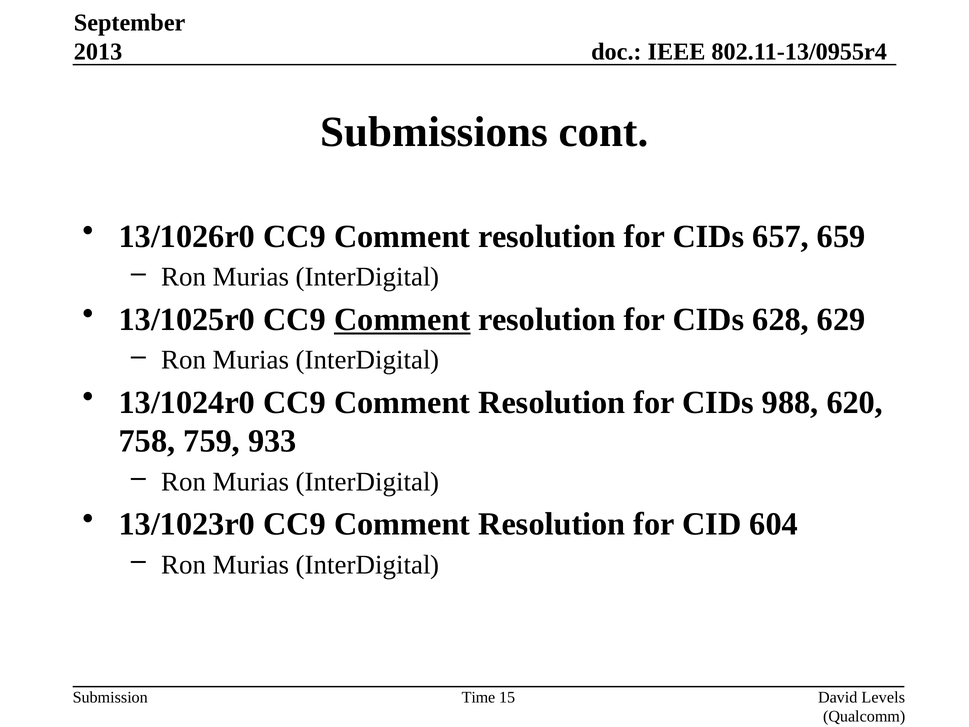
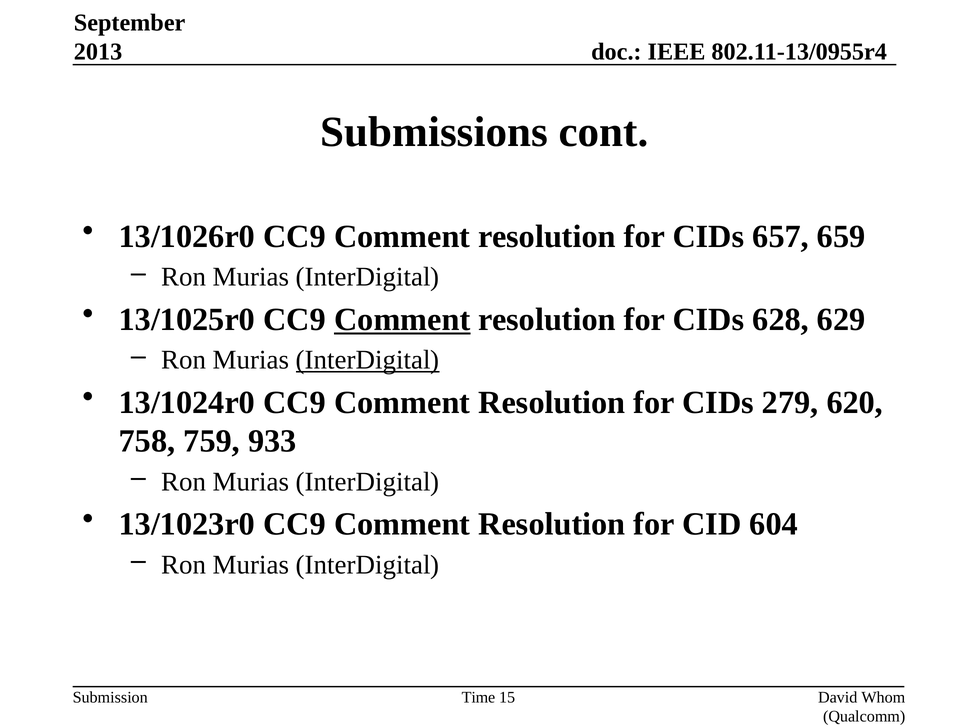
InterDigital underline: none -> present (368, 360)
988: 988 -> 279 (790, 402)
Levels: Levels -> Whom (883, 697)
